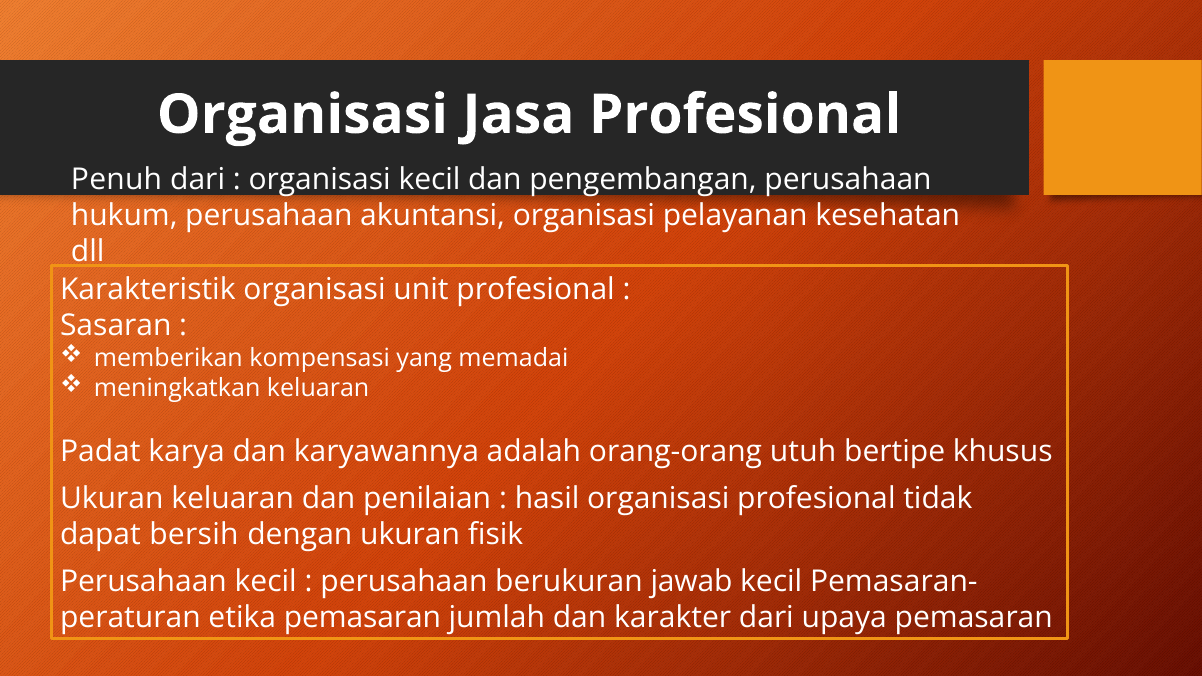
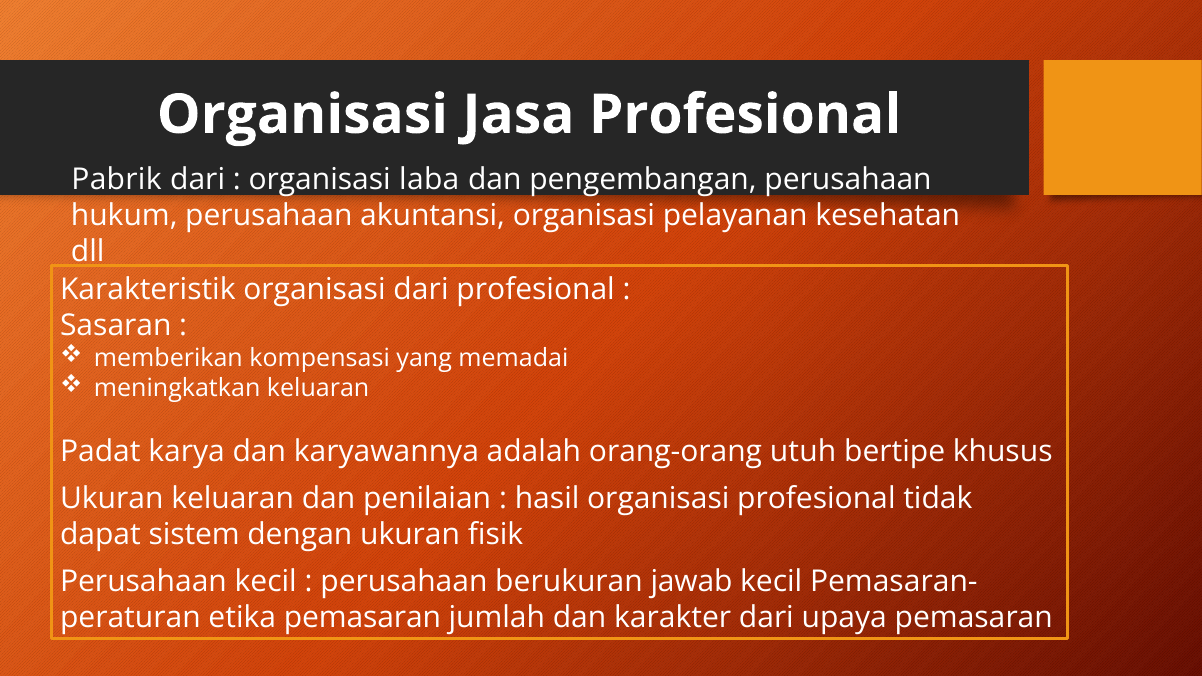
Penuh: Penuh -> Pabrik (117, 180)
organisasi kecil: kecil -> laba (429, 180)
organisasi unit: unit -> dari (421, 290)
bersih: bersih -> sistem (194, 535)
